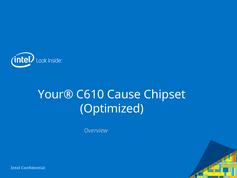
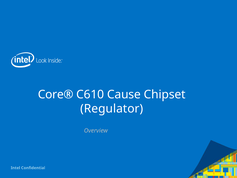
Your®: Your® -> Core® (56, 94)
Optimized: Optimized -> Regulator (112, 109)
